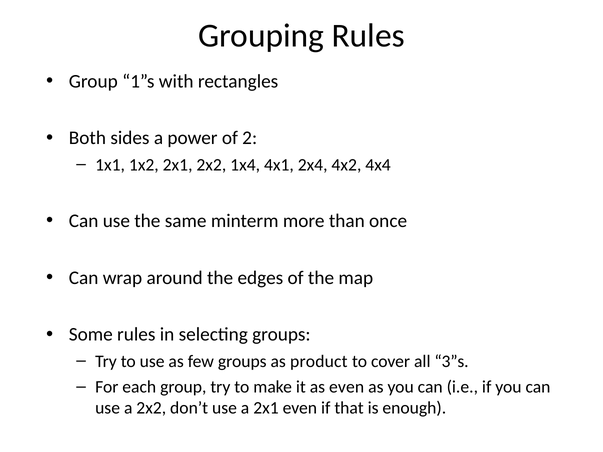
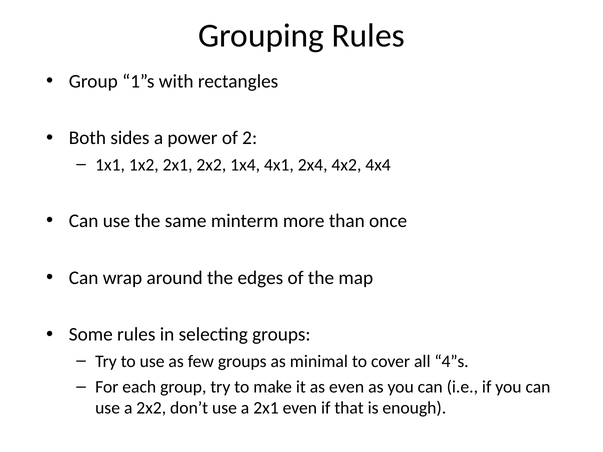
product: product -> minimal (319, 361)
3”s: 3”s -> 4”s (452, 361)
